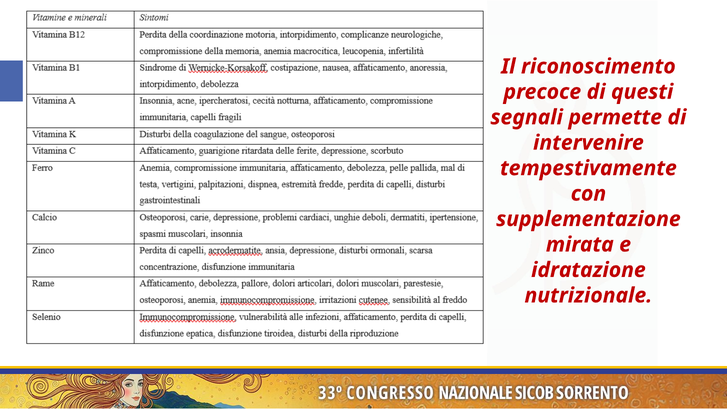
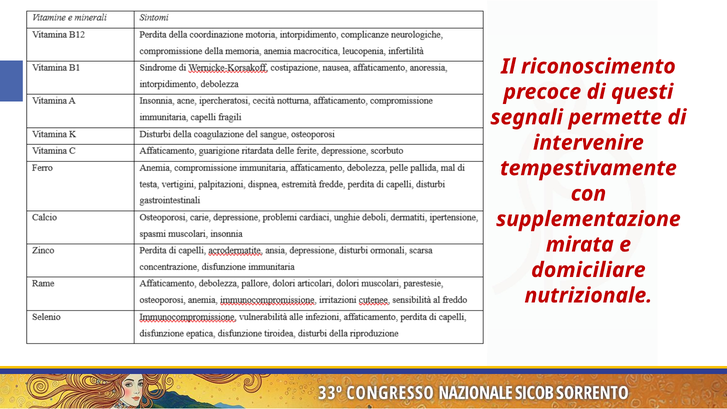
idratazione: idratazione -> domiciliare (588, 270)
